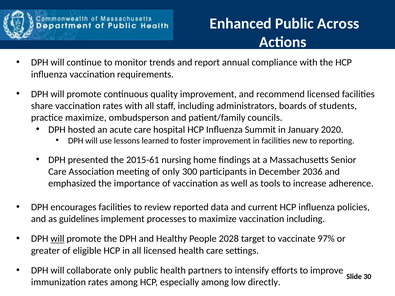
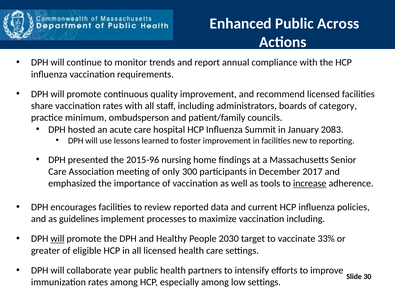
students: students -> category (338, 106)
practice maximize: maximize -> minimum (86, 118)
2020: 2020 -> 2083 (332, 130)
2015-61: 2015-61 -> 2015-96 (143, 160)
2036: 2036 -> 2017 (312, 172)
increase underline: none -> present (310, 184)
2028: 2028 -> 2030 (229, 239)
97%: 97% -> 33% (326, 239)
collaborate only: only -> year (123, 271)
low directly: directly -> settings (264, 282)
